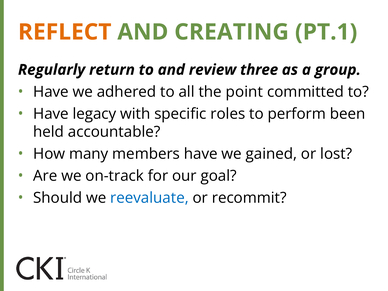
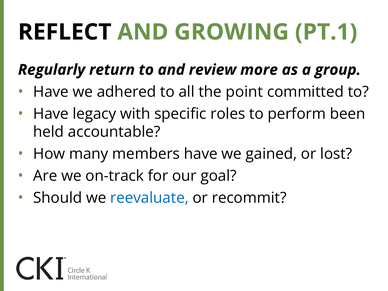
REFLECT colour: orange -> black (65, 32)
CREATING: CREATING -> GROWING (232, 32)
three: three -> more (259, 70)
